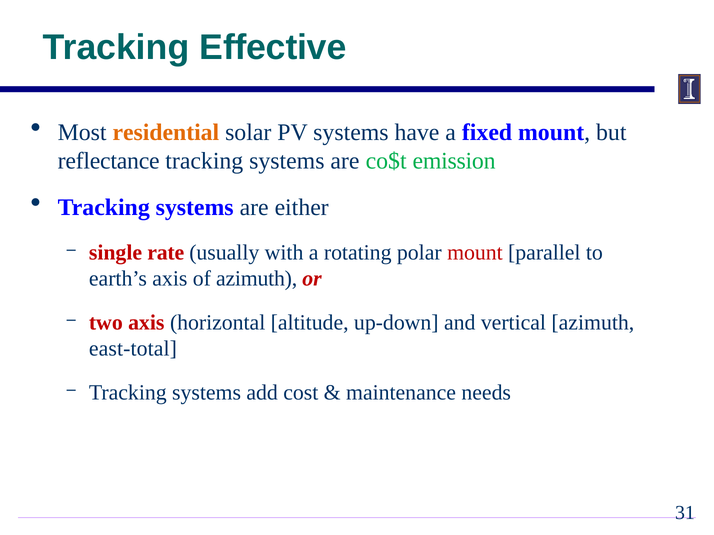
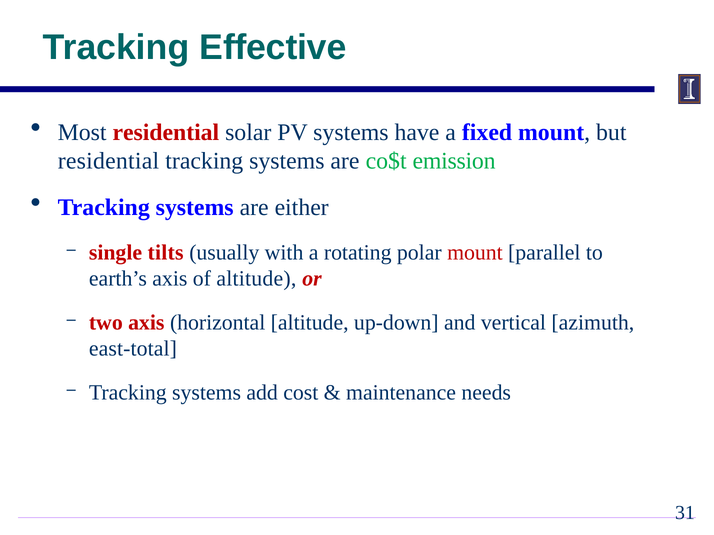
residential colour: orange -> red (166, 133)
reflectance: reflectance -> residential (108, 161)
rate: rate -> tilts (166, 253)
of azimuth: azimuth -> altitude (256, 279)
